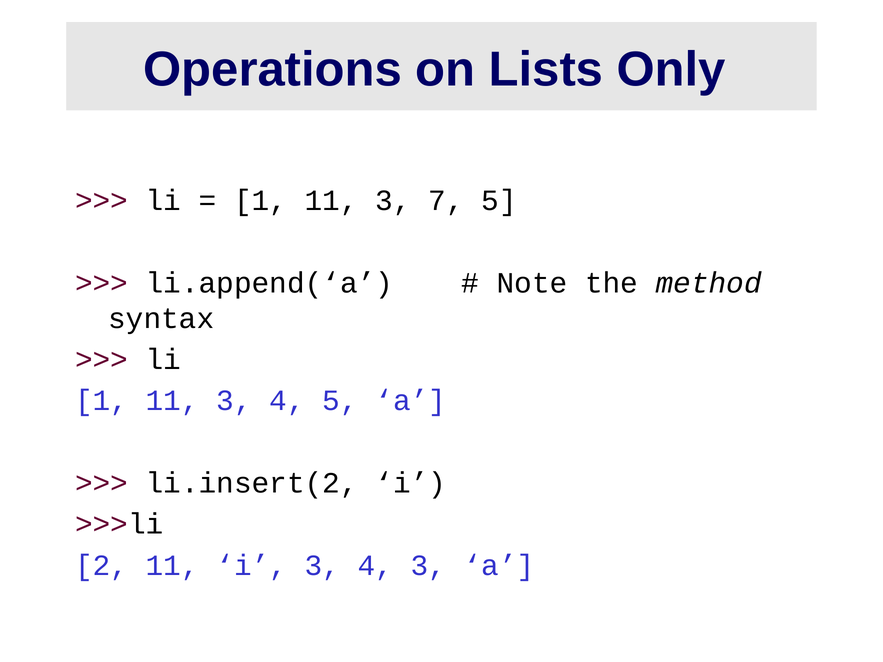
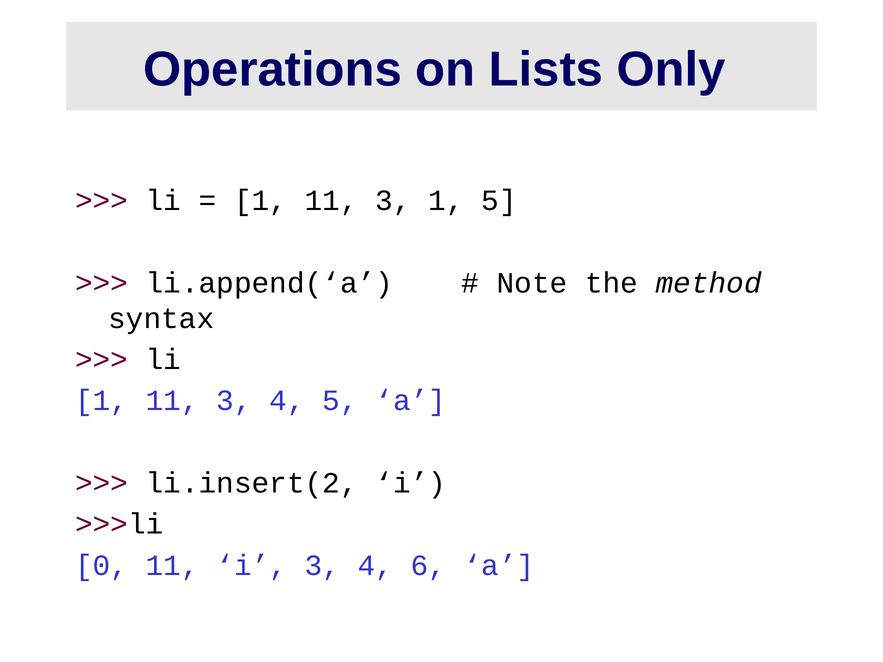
3 7: 7 -> 1 (446, 201)
2: 2 -> 0 (102, 566)
4 3: 3 -> 6 (428, 566)
